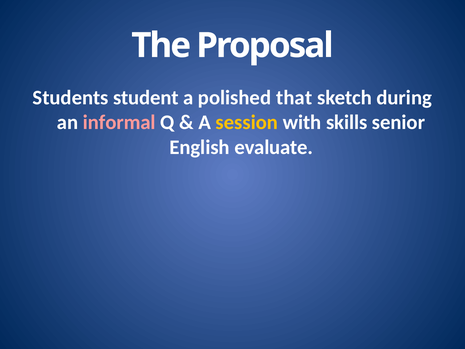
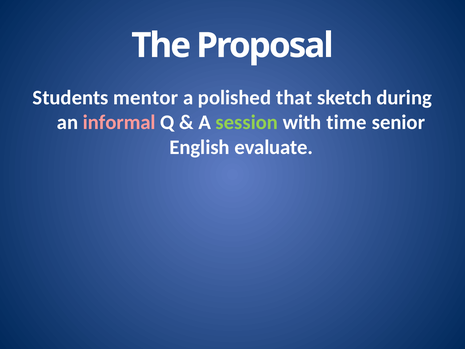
student: student -> mentor (146, 98)
session colour: yellow -> light green (247, 122)
skills: skills -> time (347, 122)
